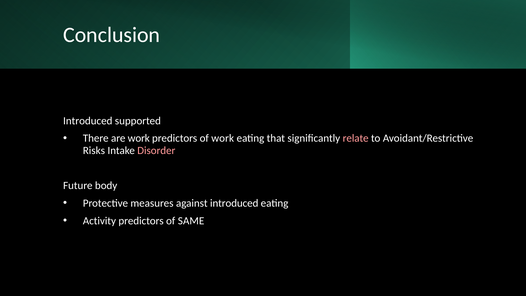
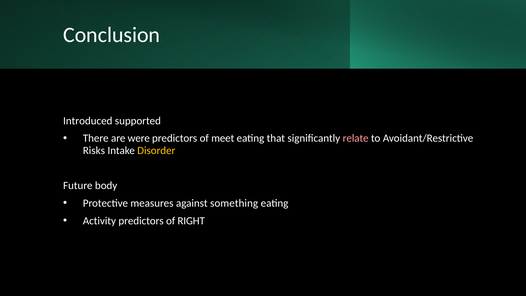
are work: work -> were (139, 138)
of work: work -> meet (223, 138)
Disorder colour: pink -> yellow (156, 150)
against introduced: introduced -> something (234, 203)
SAME: SAME -> RIGHT (191, 221)
